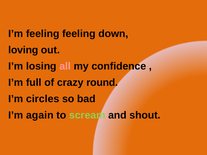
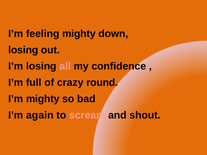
feeling feeling: feeling -> mighty (79, 34)
loving: loving -> losing (23, 50)
I’m circles: circles -> mighty (43, 99)
scream colour: light green -> pink (87, 115)
